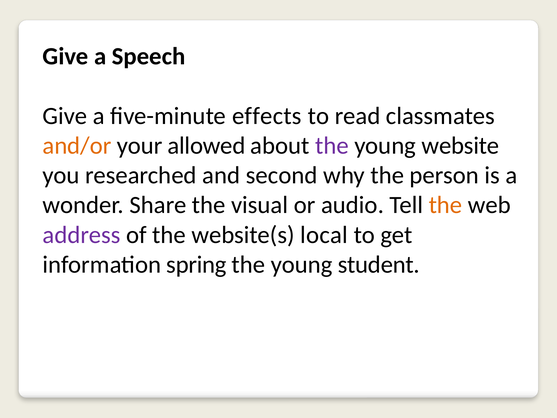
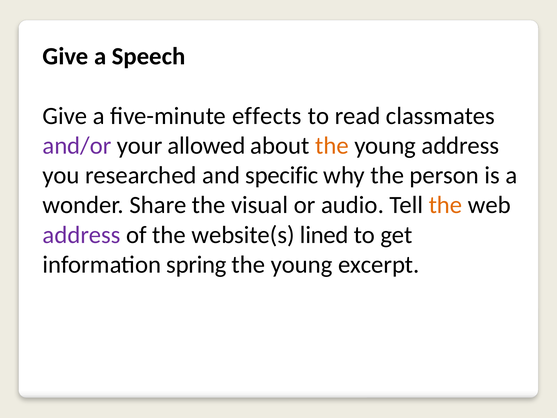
and/or colour: orange -> purple (77, 146)
the colour: purple -> orange (332, 146)
young website: website -> address (460, 146)
second: second -> specific (282, 175)
local: local -> lined (324, 235)
student: student -> excerpt (379, 264)
